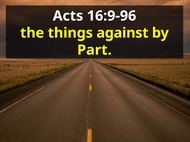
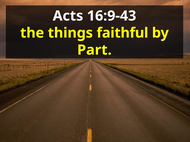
16:9-96: 16:9-96 -> 16:9-43 (112, 16)
against: against -> faithful (122, 33)
